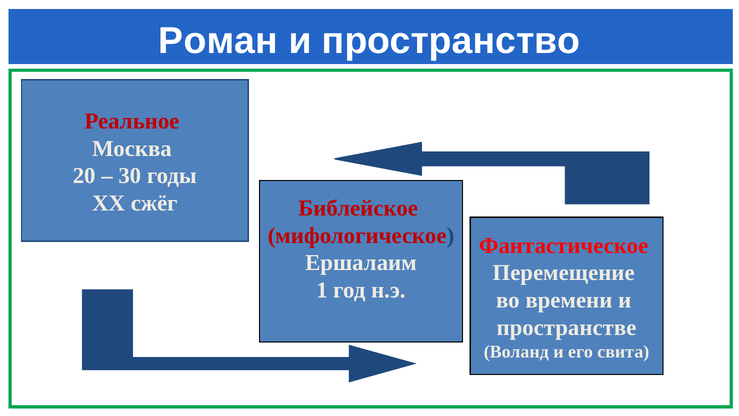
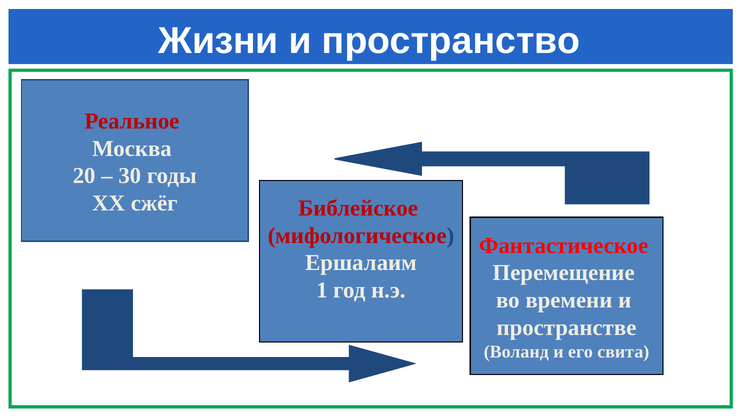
Роман: Роман -> Жизни (218, 41)
